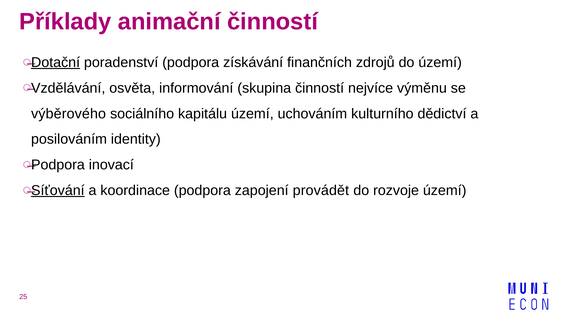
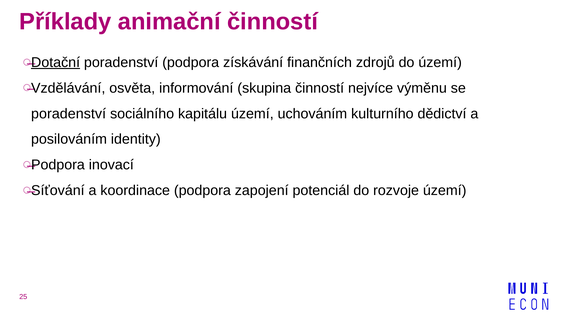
výběrového: výběrového -> poradenství (69, 114)
Síťování underline: present -> none (58, 190)
provádět: provádět -> potenciál (321, 190)
